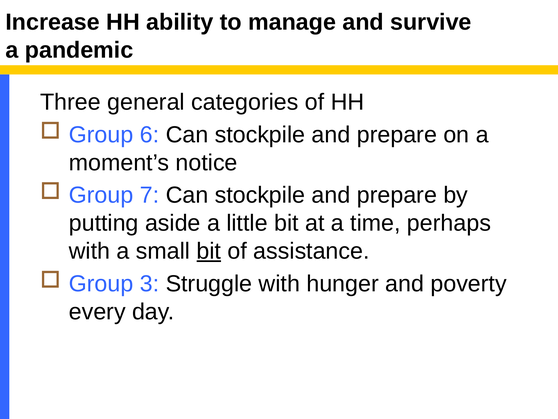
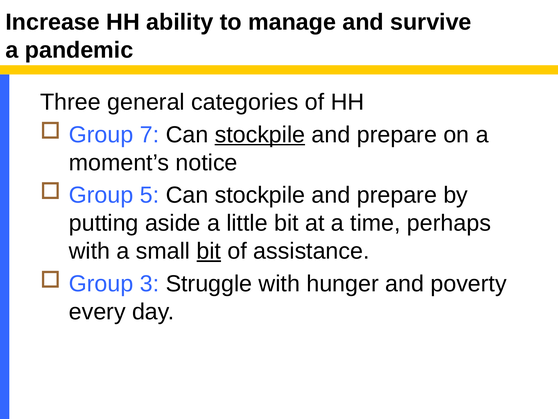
6: 6 -> 7 (150, 135)
stockpile underline: none -> present (260, 135)
7: 7 -> 5 (150, 195)
